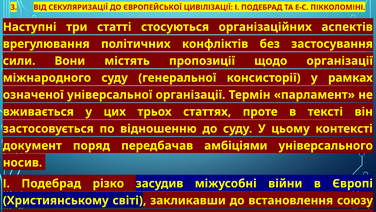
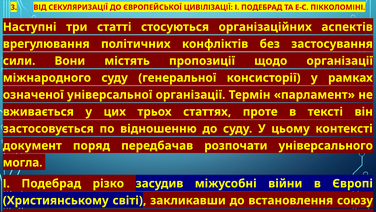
амбіціями: амбіціями -> розпочати (236, 145)
носив: носив -> могла (23, 162)
